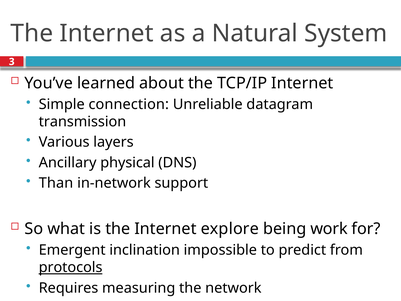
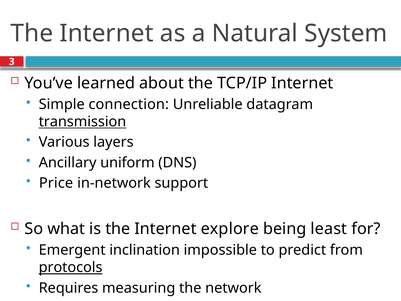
transmission underline: none -> present (82, 122)
physical: physical -> uniform (127, 163)
Than: Than -> Price (56, 183)
work: work -> least (329, 229)
